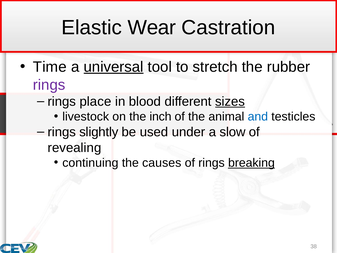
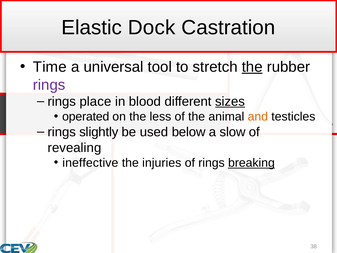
Wear: Wear -> Dock (152, 28)
universal underline: present -> none (114, 67)
the underline: none -> present (252, 67)
livestock: livestock -> operated (86, 117)
inch: inch -> less (160, 117)
and colour: blue -> orange (258, 117)
under: under -> below (189, 132)
continuing: continuing -> ineffective (90, 163)
causes: causes -> injuries (162, 163)
